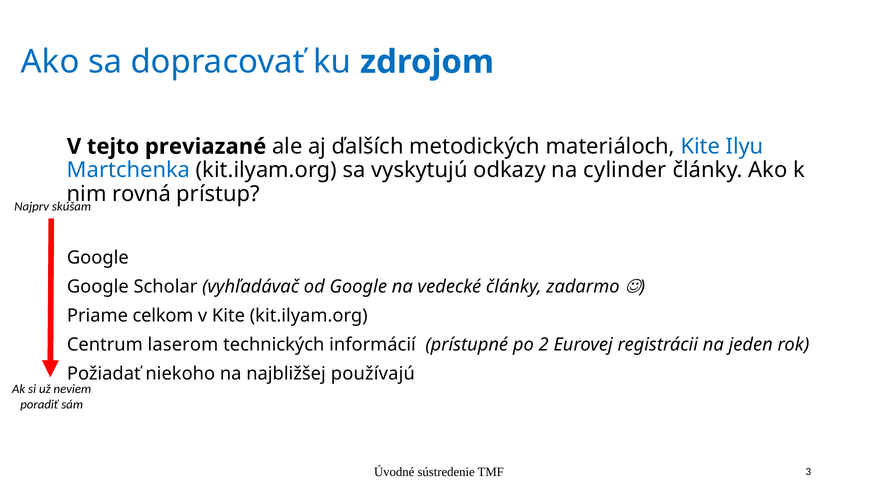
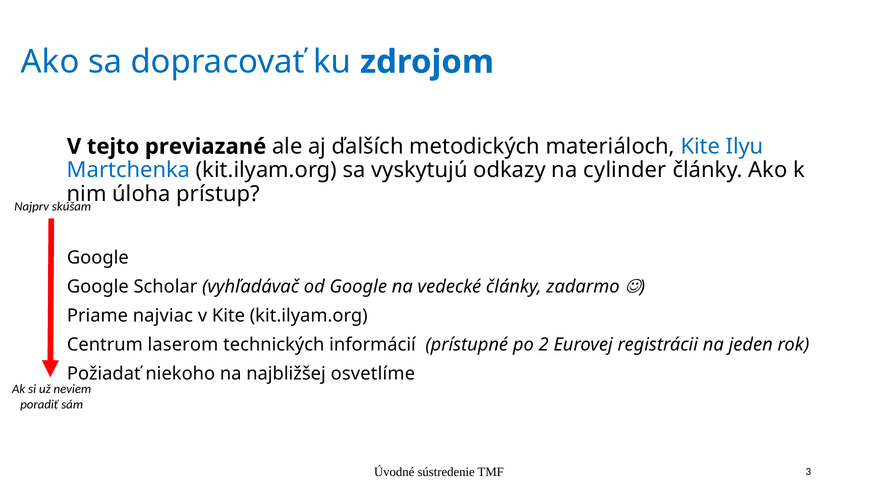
rovná: rovná -> úloha (142, 194)
celkom: celkom -> najviac (163, 316)
používajú: používajú -> osvetlíme (373, 373)
